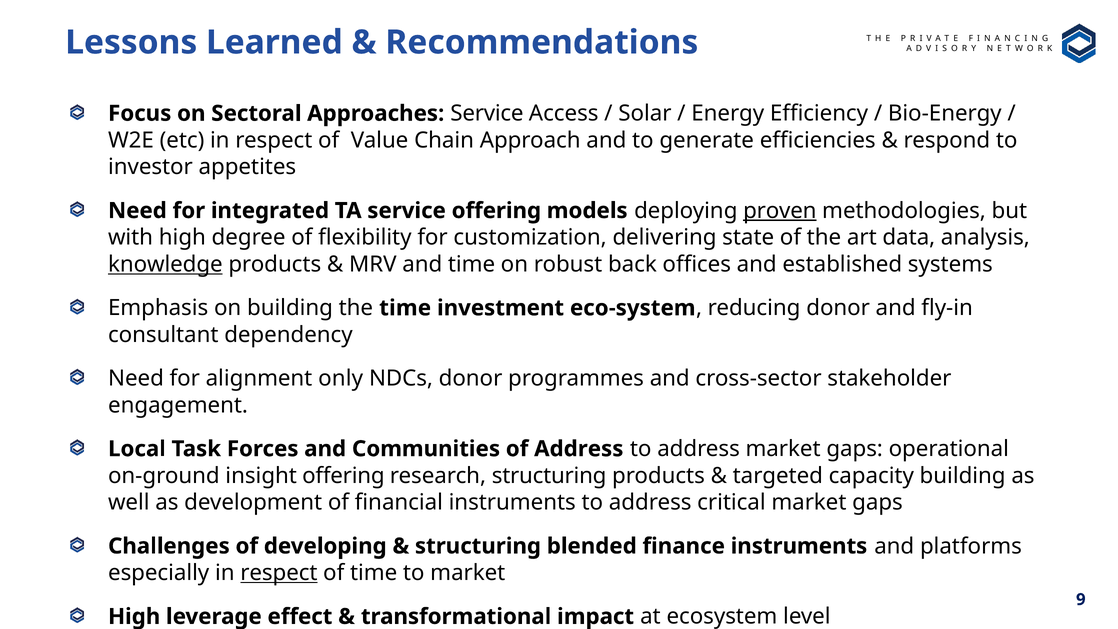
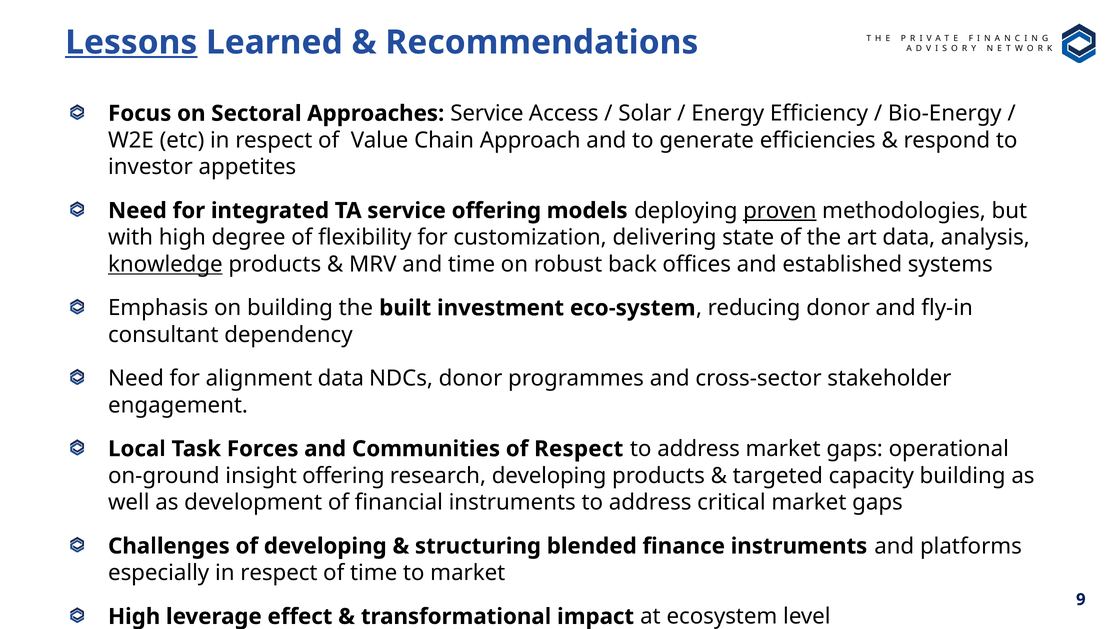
Lessons underline: none -> present (131, 42)
the time: time -> built (405, 308)
alignment only: only -> data (341, 378)
of Address: Address -> Respect (579, 449)
research structuring: structuring -> developing (549, 476)
respect underline: present -> none (279, 573)
